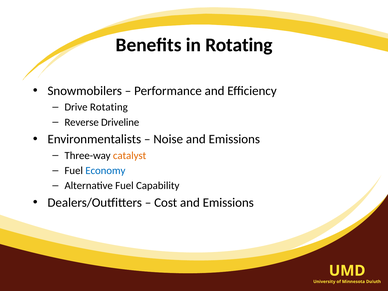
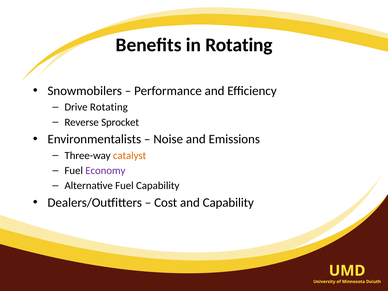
Driveline: Driveline -> Sprocket (120, 122)
Economy colour: blue -> purple (105, 171)
Cost and Emissions: Emissions -> Capability (228, 203)
